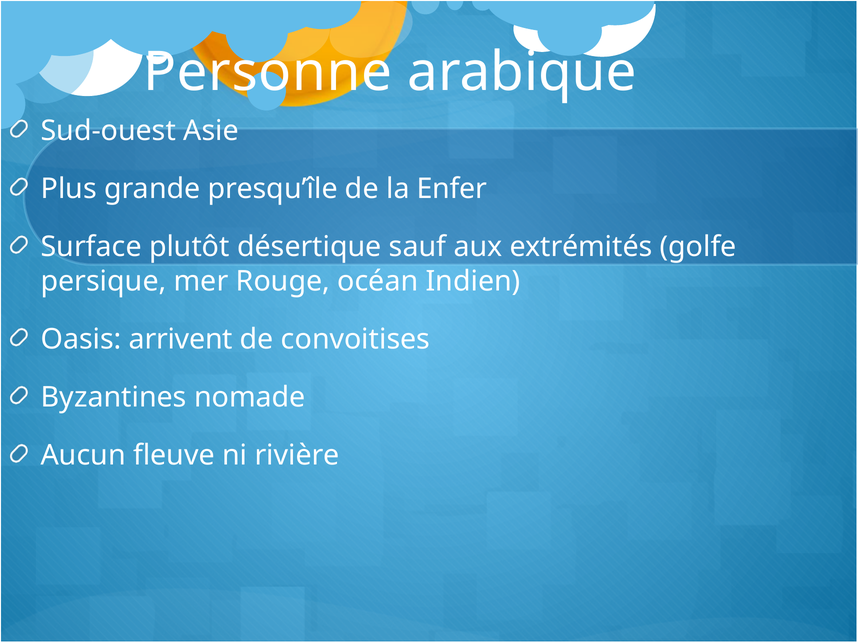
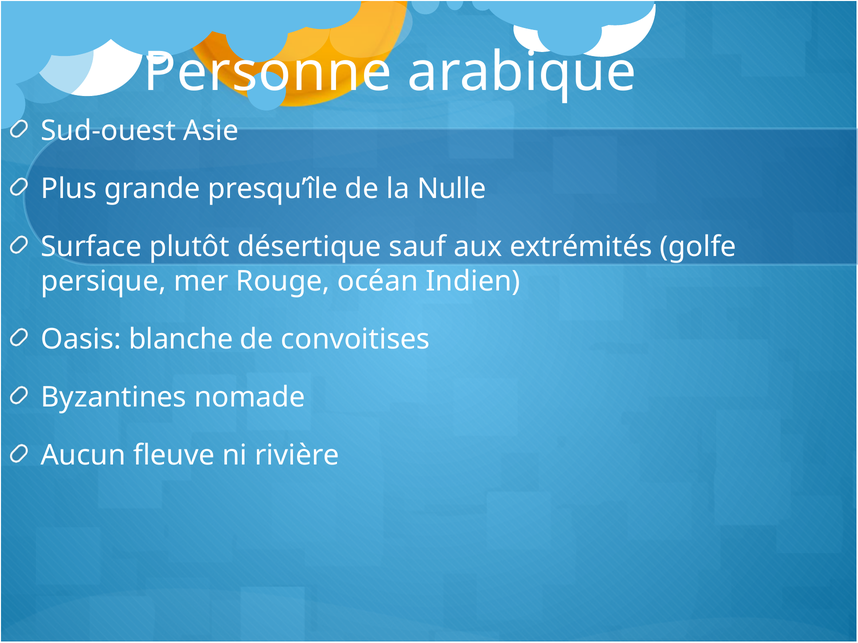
Enfer: Enfer -> Nulle (452, 189)
arrivent: arrivent -> blanche (181, 340)
